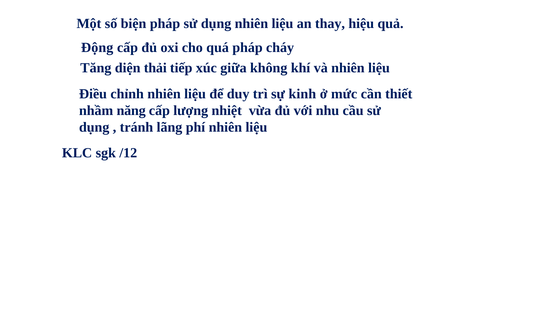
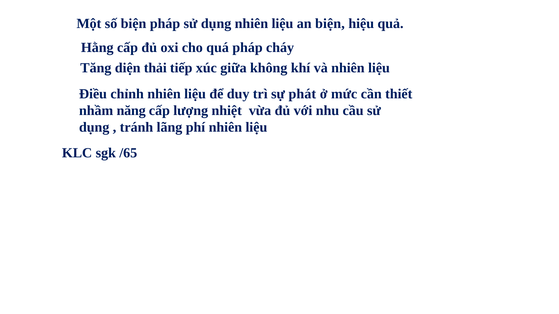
an thay: thay -> biện (330, 23)
Động: Động -> Hằng (97, 48)
kinh: kinh -> phát (302, 94)
/12: /12 -> /65 (128, 153)
